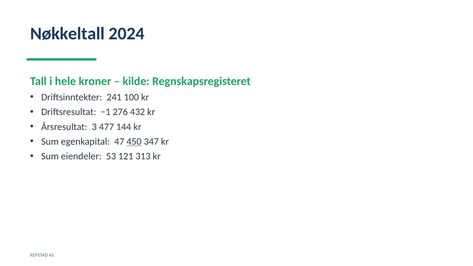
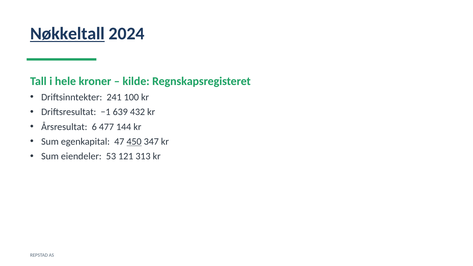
Nøkkeltall underline: none -> present (67, 34)
276: 276 -> 639 (120, 112)
3: 3 -> 6 (94, 127)
